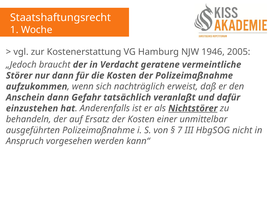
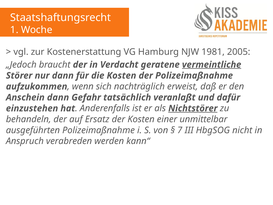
1946: 1946 -> 1981 (213, 52)
vermeintliche underline: none -> present (212, 65)
vorgesehen: vorgesehen -> verabreden (69, 141)
